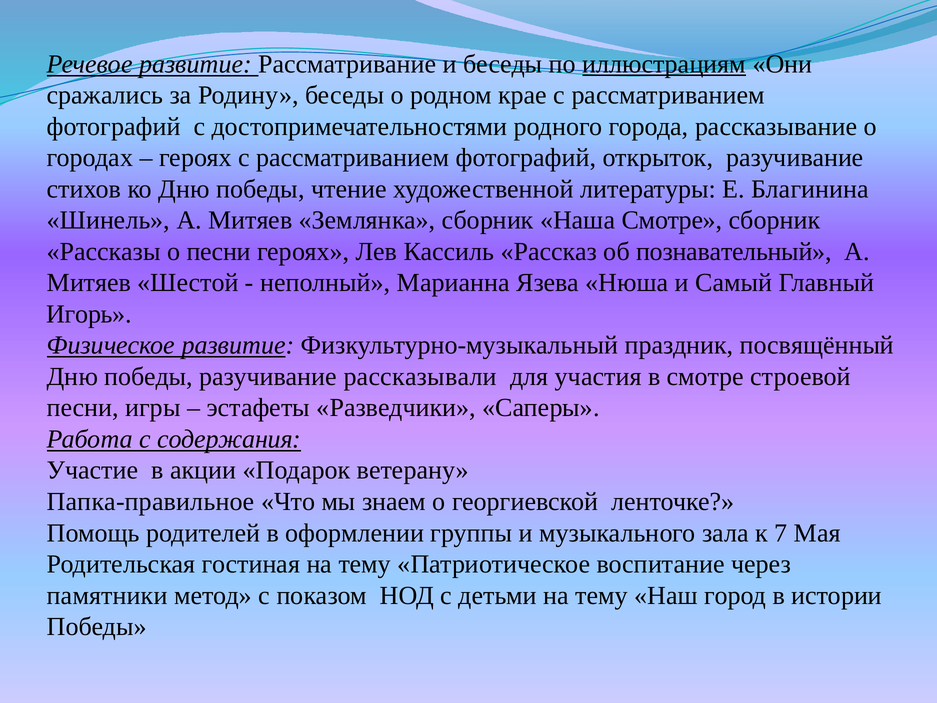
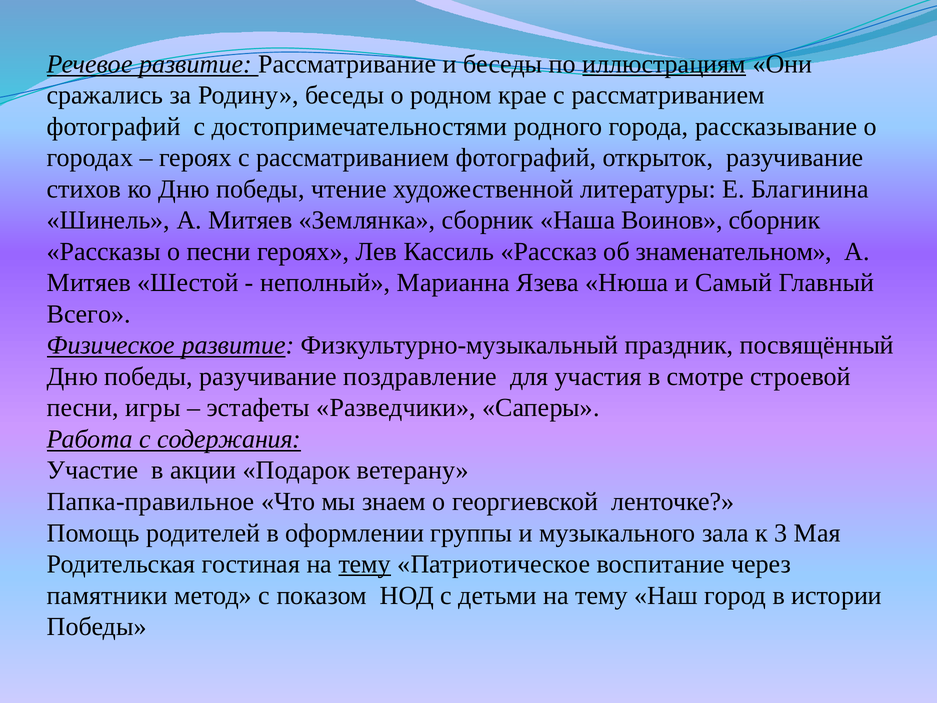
Наша Смотре: Смотре -> Воинов (672, 220)
познавательный: познавательный -> знаменательном (734, 252)
Игорь: Игорь -> Всего (89, 314)
рассказывали: рассказывали -> поздравление (420, 376)
7: 7 -> 3 (781, 533)
тему underline: none -> present (365, 564)
